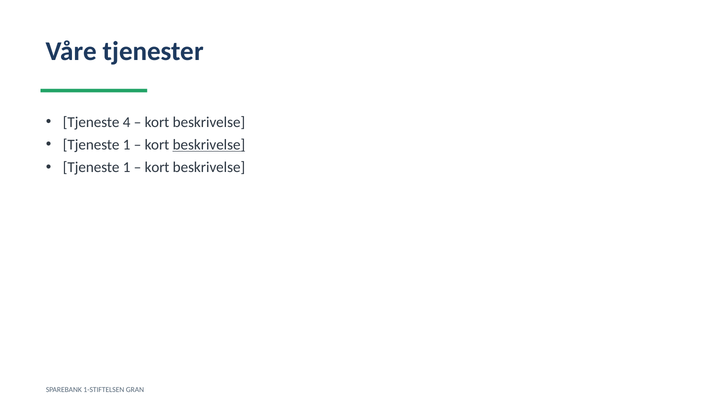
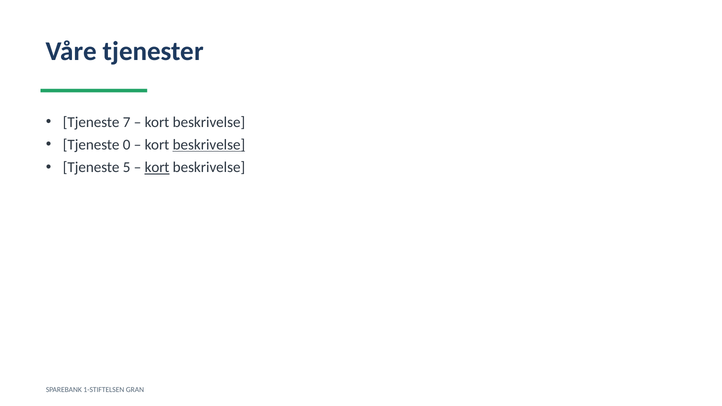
4: 4 -> 7 (127, 122)
1: 1 -> 0 (127, 145)
1: 1 -> 5 (127, 167)
kort underline: none -> present (157, 167)
